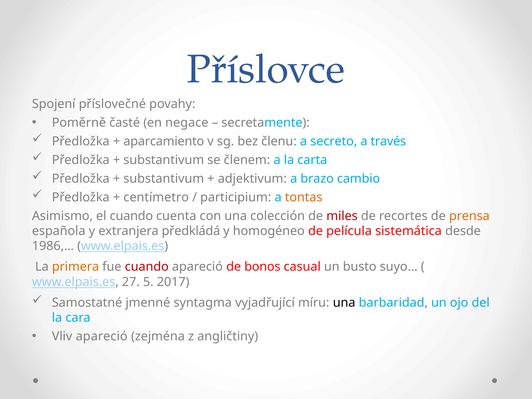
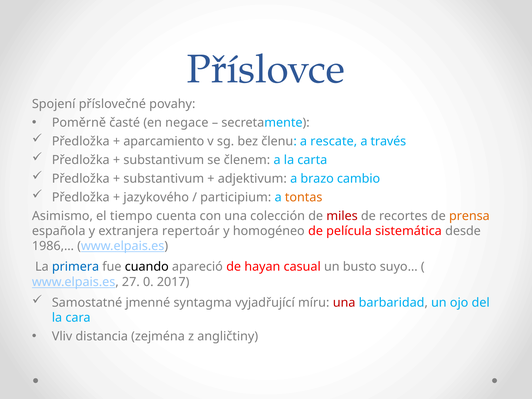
secreto: secreto -> rescate (334, 141)
centímetro: centímetro -> jazykového (156, 197)
el cuando: cuando -> tiempo (131, 216)
předkládá: předkládá -> repertoár (191, 231)
primera colour: orange -> blue (75, 267)
cuando colour: red -> black (147, 267)
bonos: bonos -> hayan (262, 267)
5: 5 -> 0 (148, 282)
una colour: black -> red (344, 303)
Vliv apareció: apareció -> distancia (102, 336)
